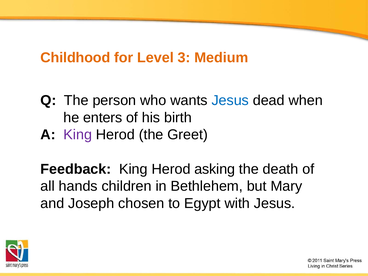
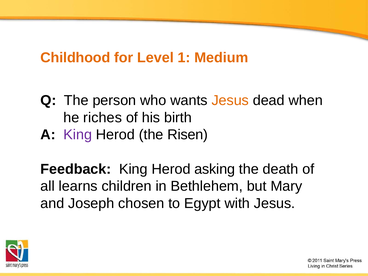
3: 3 -> 1 (184, 58)
Jesus colour: blue -> orange (230, 100)
enters: enters -> riches (103, 118)
Greet: Greet -> Risen (188, 135)
hands: hands -> learns (78, 186)
